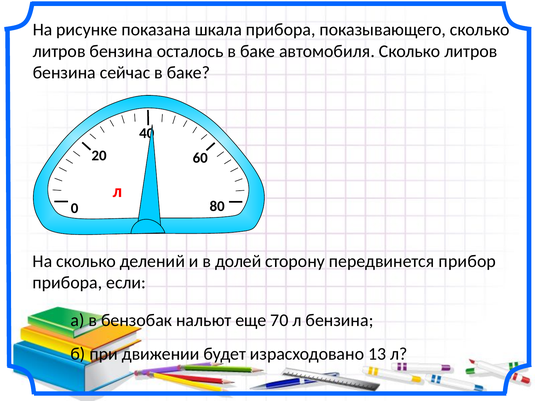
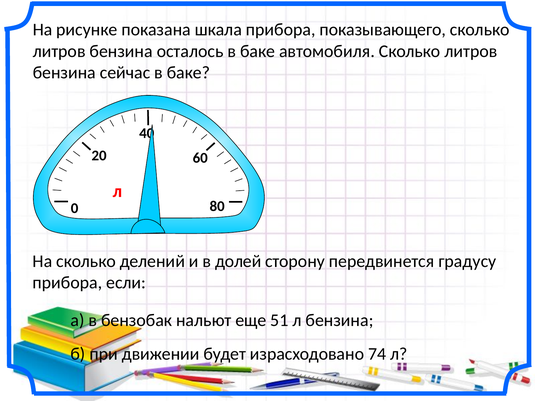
прибор: прибор -> градусу (467, 262)
70: 70 -> 51 (279, 321)
13: 13 -> 74 (377, 354)
